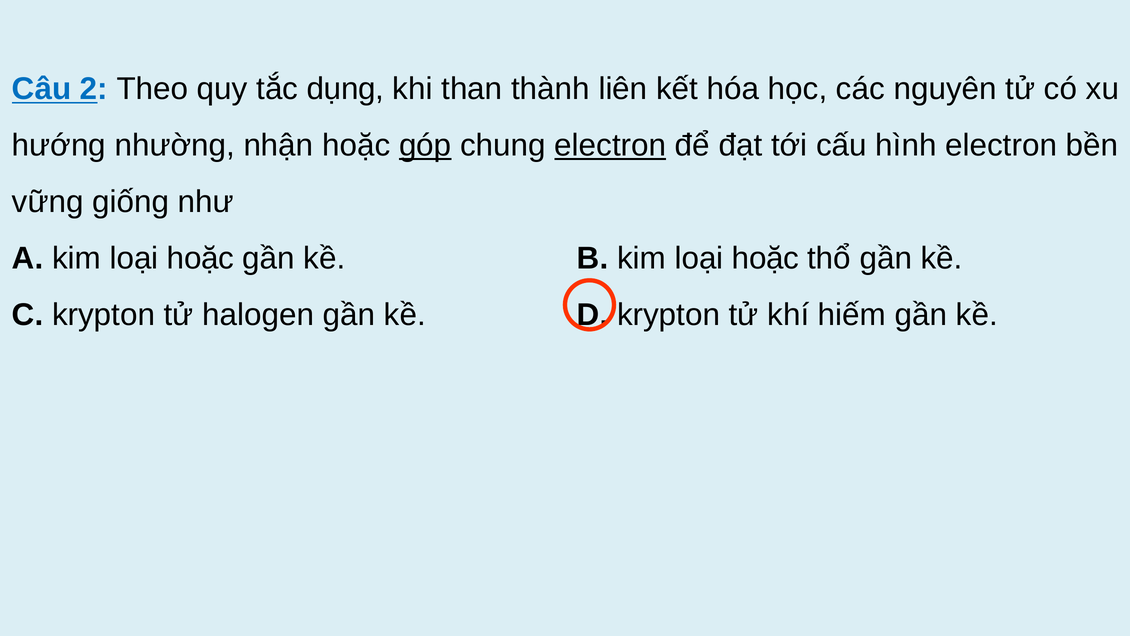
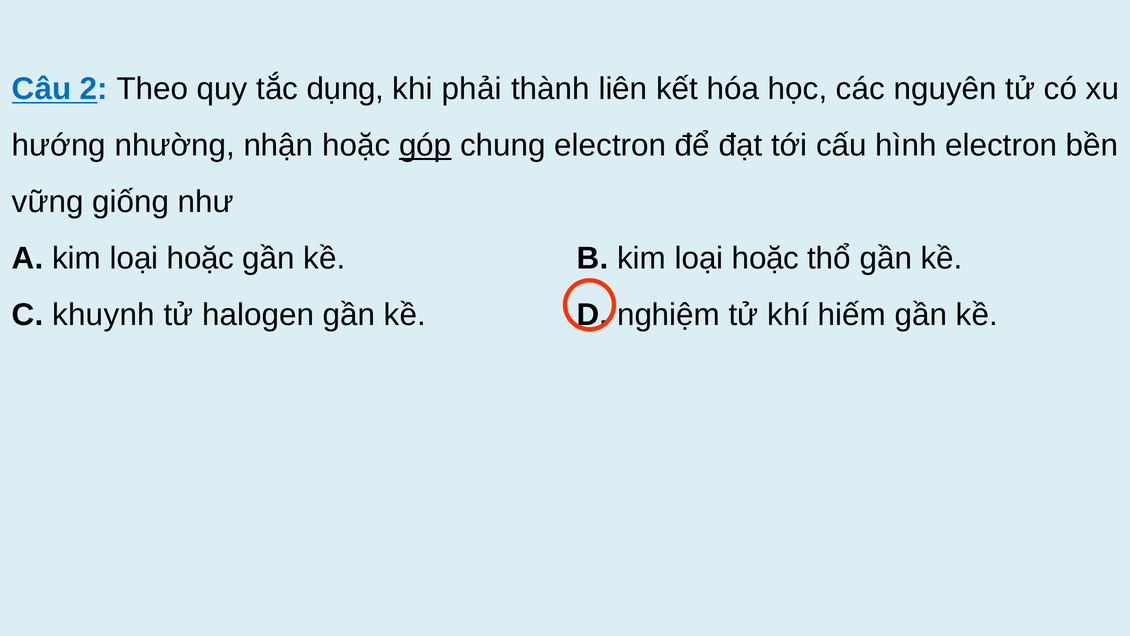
than: than -> phải (472, 89)
electron underline: present -> none (610, 145)
C krypton: krypton -> khuynh (103, 315)
D krypton: krypton -> nghiệm (669, 315)
